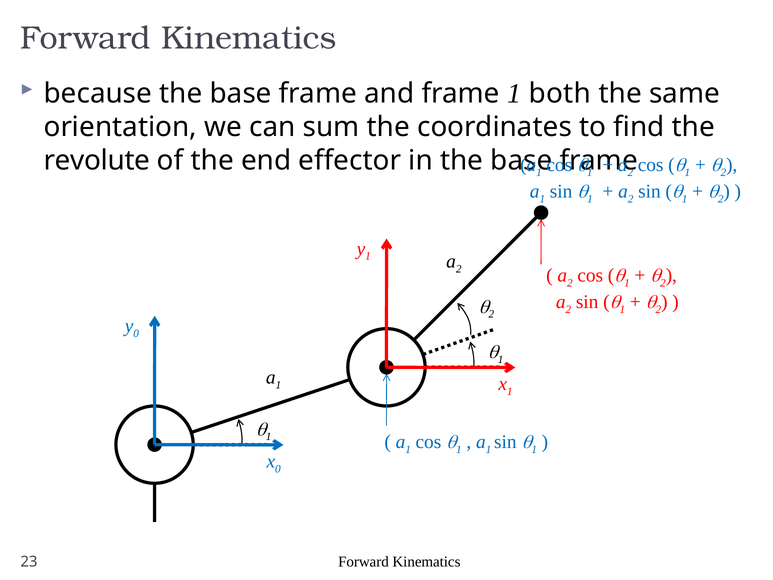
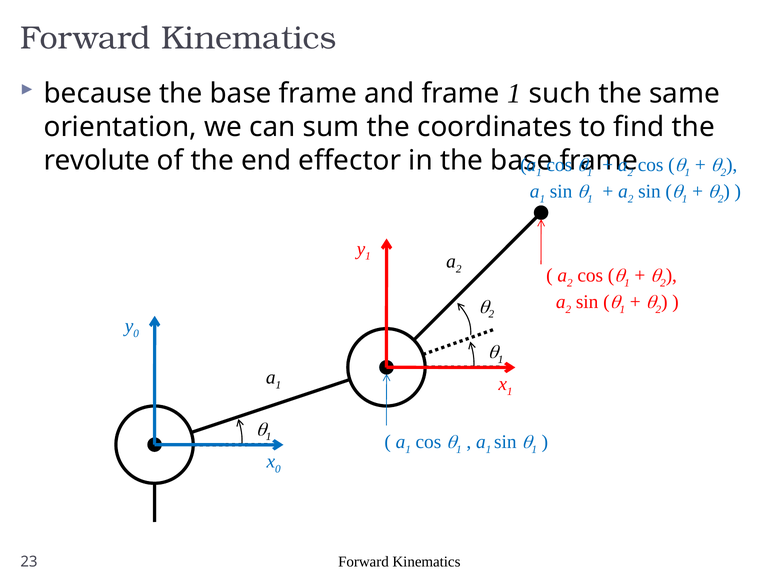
both: both -> such (560, 93)
